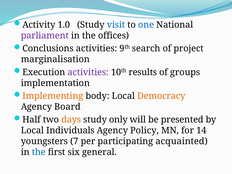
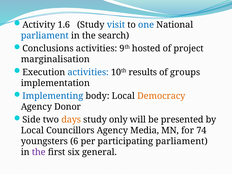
1.0: 1.0 -> 1.6 (64, 25)
parliament colour: purple -> blue (45, 36)
offices: offices -> search (114, 36)
search: search -> hosted (146, 48)
activities colour: purple -> blue (88, 72)
Implementing colour: orange -> blue (53, 96)
Board: Board -> Donor (68, 107)
Half: Half -> Side (31, 120)
Individuals: Individuals -> Councillors (70, 131)
Policy: Policy -> Media (145, 131)
14: 14 -> 74 (201, 131)
7: 7 -> 6 (74, 141)
participating acquainted: acquainted -> parliament (182, 141)
the colour: blue -> purple (39, 152)
